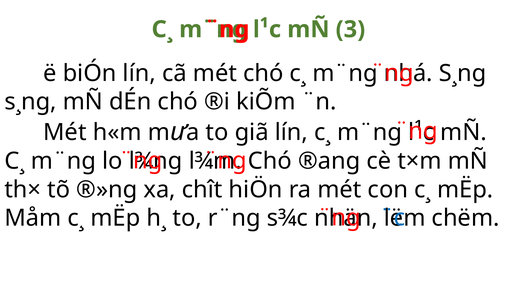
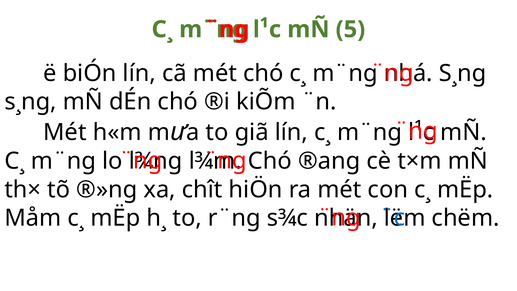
3: 3 -> 5 (350, 29)
